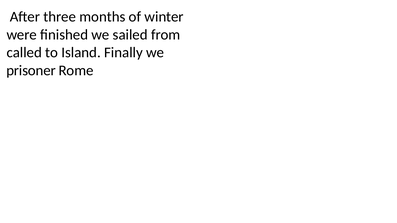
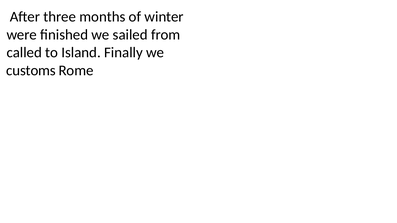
prisoner: prisoner -> customs (31, 70)
